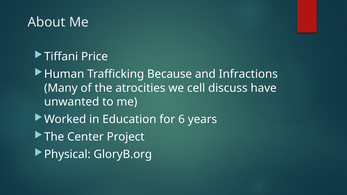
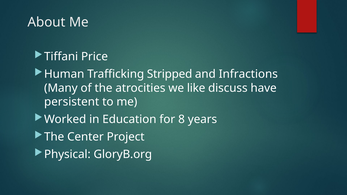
Because: Because -> Stripped (170, 74)
cell: cell -> like (196, 88)
unwanted: unwanted -> persistent (72, 102)
6: 6 -> 8 (182, 119)
